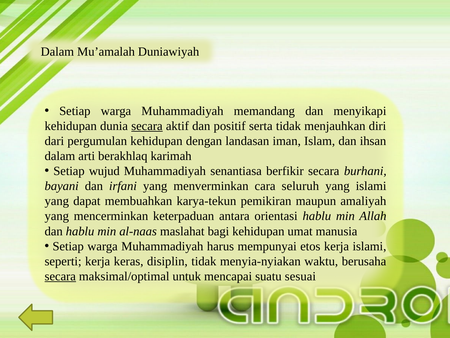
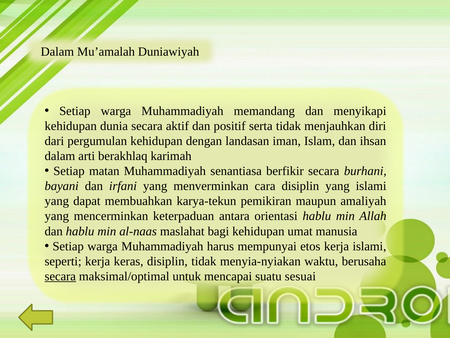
secara underline: present -> none (147, 126)
wujud: wujud -> matan (104, 171)
cara seluruh: seluruh -> disiplin (300, 186)
